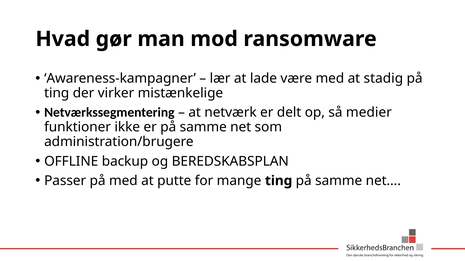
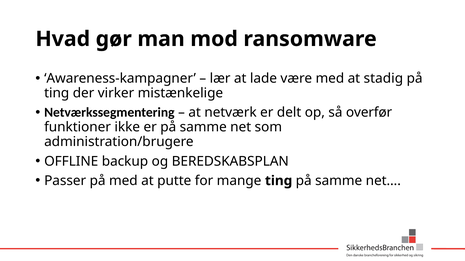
medier: medier -> overfør (369, 113)
